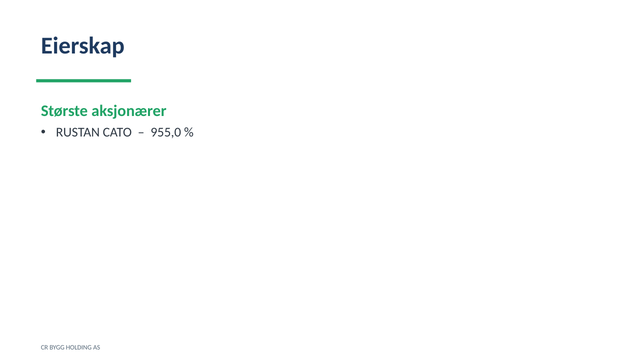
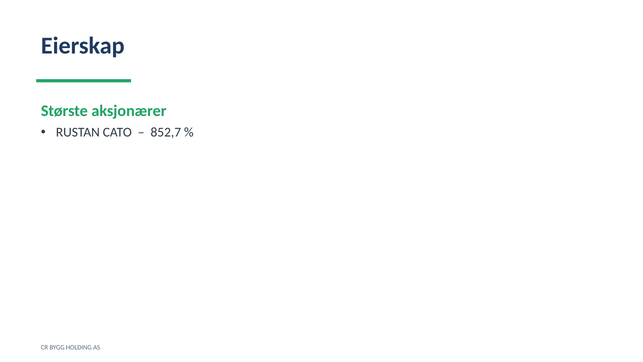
955,0: 955,0 -> 852,7 (166, 132)
